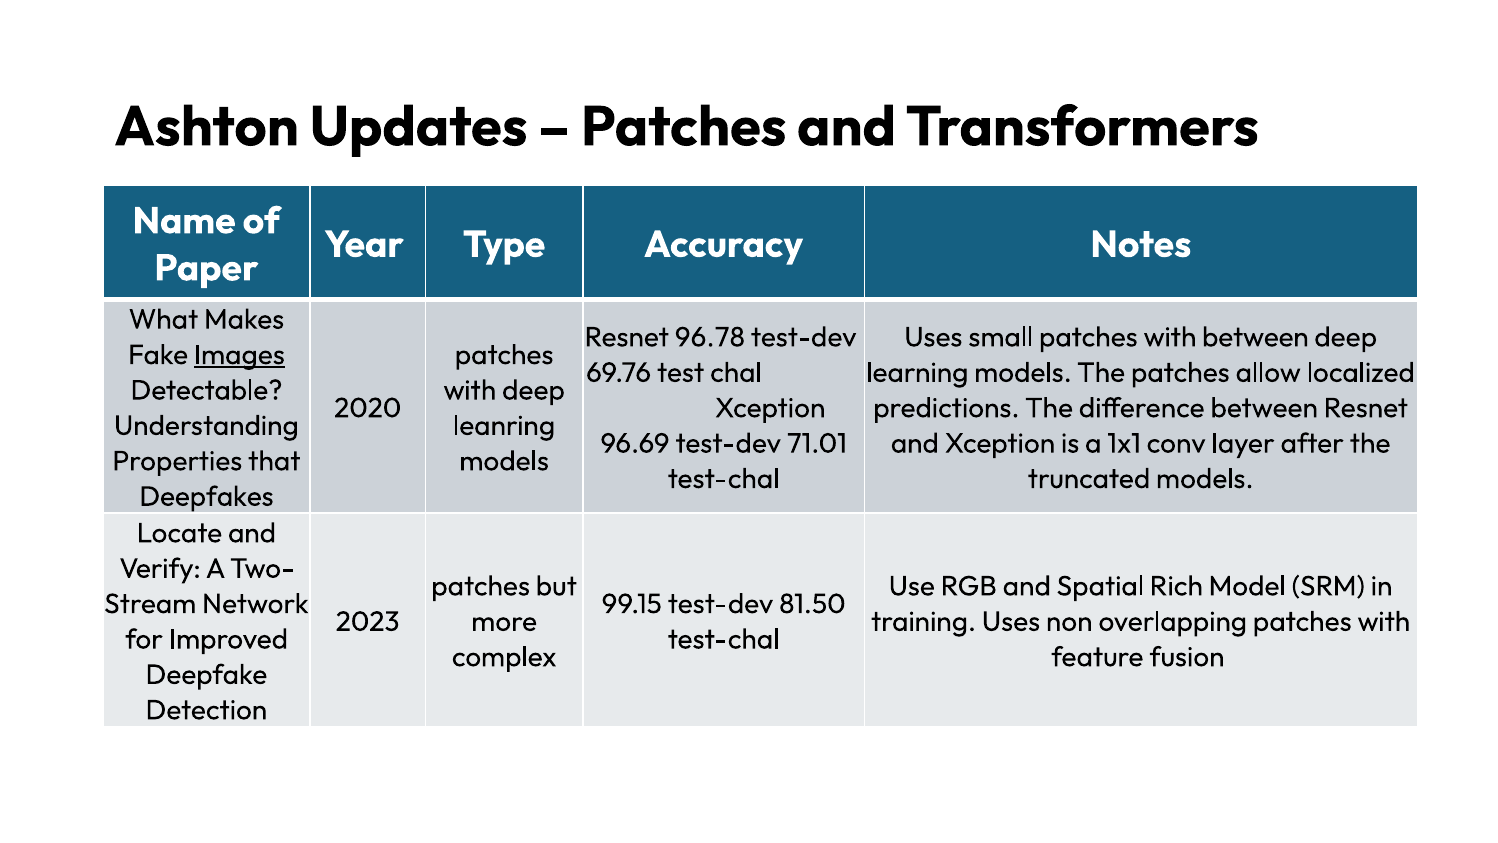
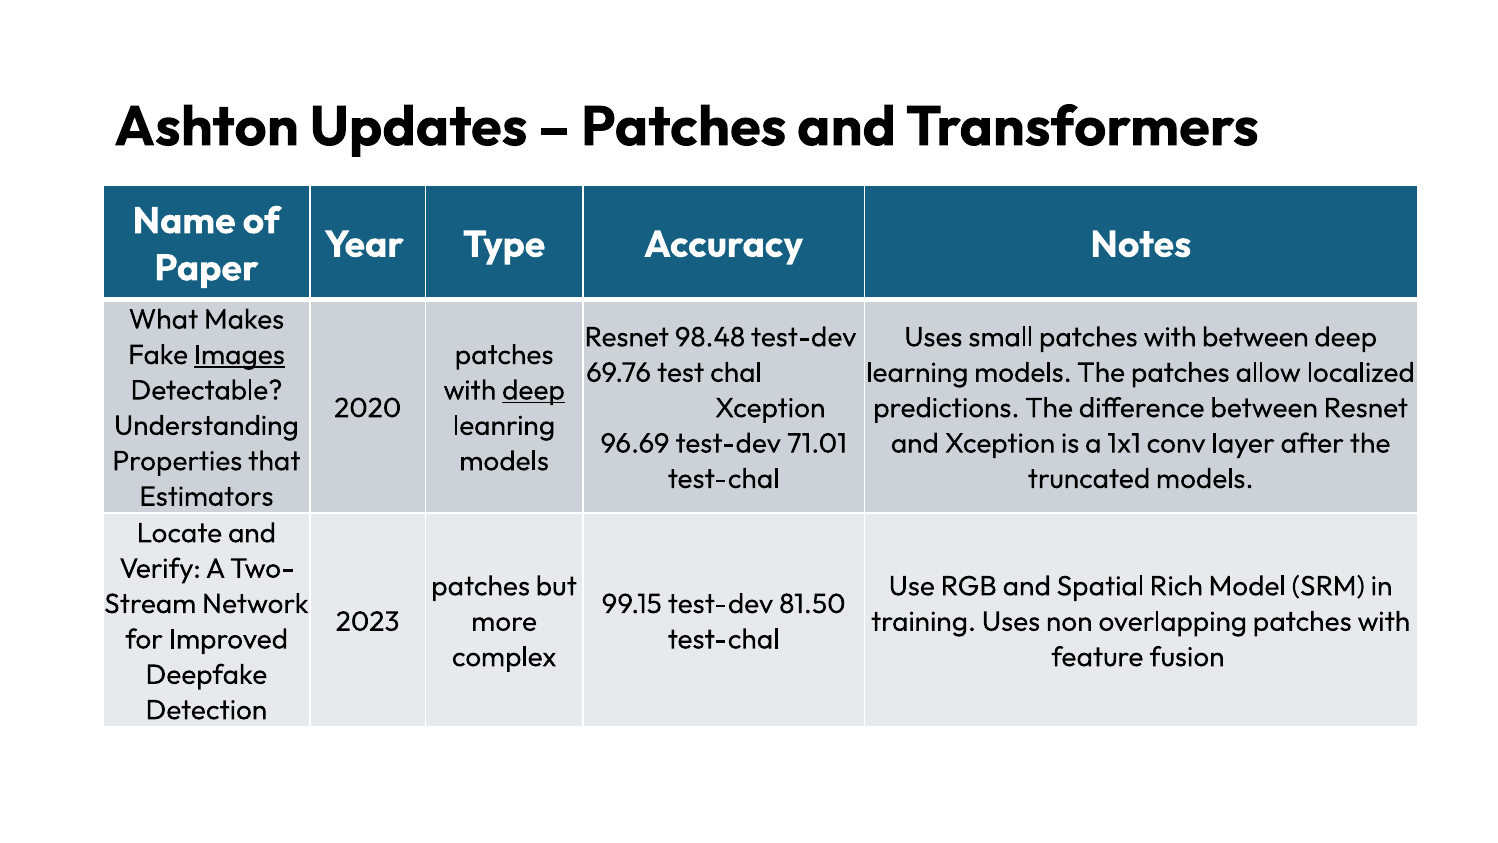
96.78: 96.78 -> 98.48 (710, 337)
deep underline: none -> present (533, 390)
Deepfakes: Deepfakes -> Estimators (206, 496)
